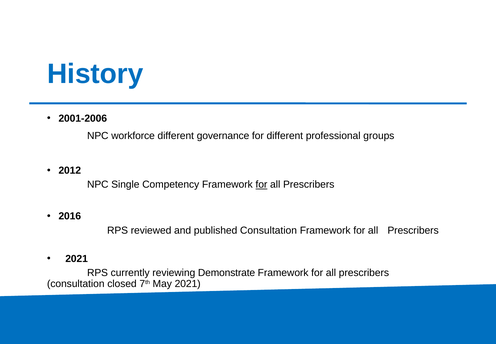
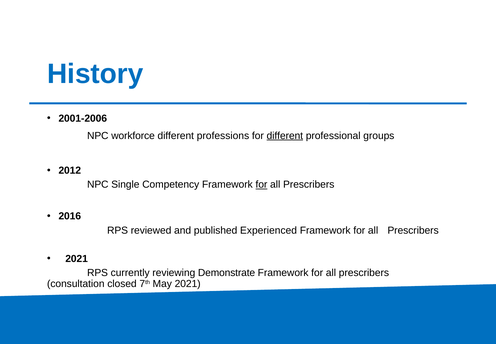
governance: governance -> professions (223, 135)
different underline: none -> present (285, 135)
published Consultation: Consultation -> Experienced (269, 230)
